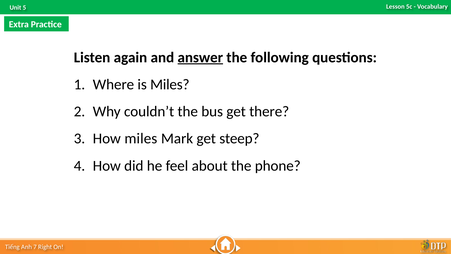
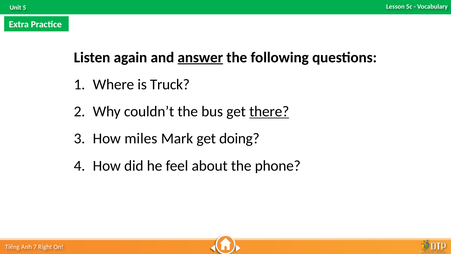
is Miles: Miles -> Truck (170, 84)
there underline: none -> present (269, 111)
steep: steep -> doing (239, 138)
